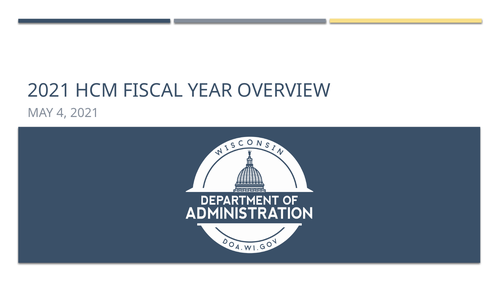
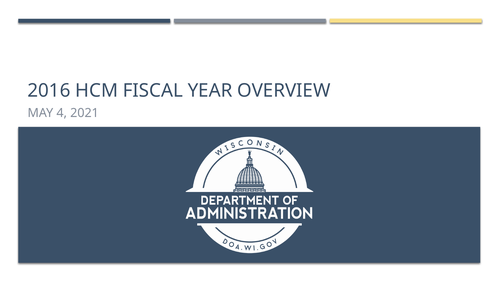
2021: 2021 -> 2016 (49, 91)
